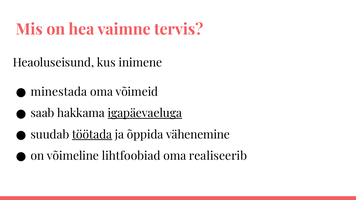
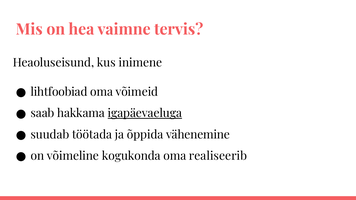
minestada: minestada -> lihtfoobiad (59, 92)
töötada underline: present -> none (92, 135)
lihtfoobiad: lihtfoobiad -> kogukonda (131, 156)
